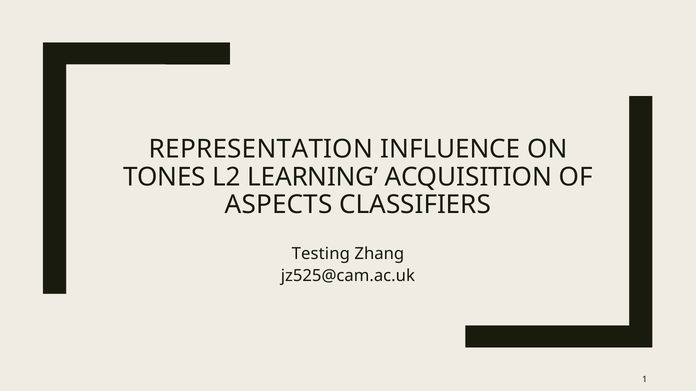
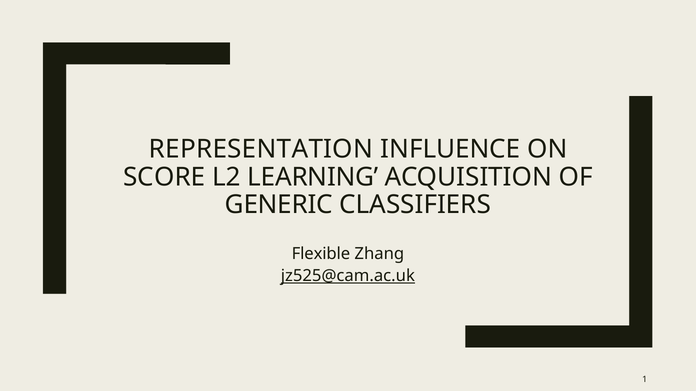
TONES: TONES -> SCORE (164, 177)
ASPECTS: ASPECTS -> GENERIC (279, 205)
Testing: Testing -> Flexible (321, 254)
jz525@cam.ac.uk underline: none -> present (348, 276)
